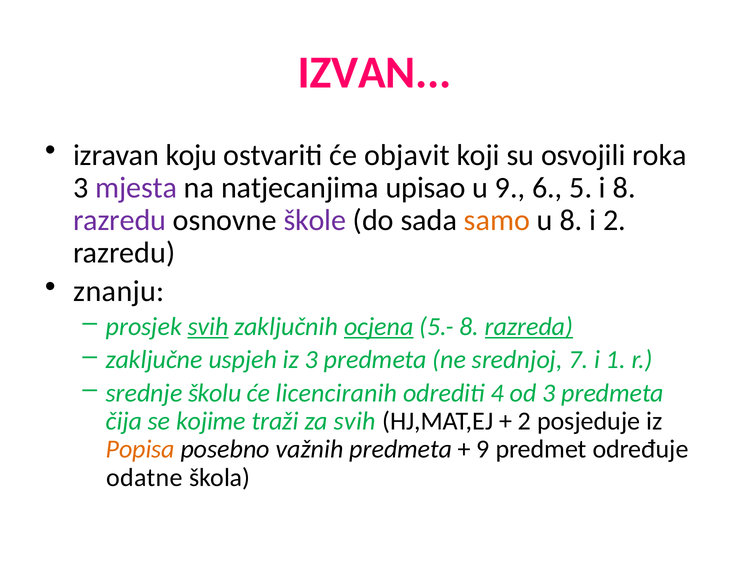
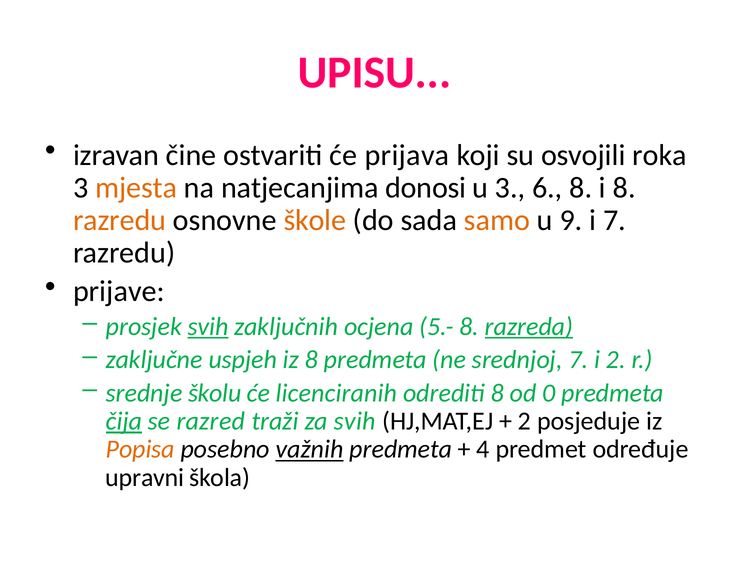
IZVAN: IZVAN -> UPISU (375, 73)
koju: koju -> čine (191, 155)
objavit: objavit -> prijava (407, 155)
mjesta colour: purple -> orange (136, 188)
upisao: upisao -> donosi (426, 188)
u 9: 9 -> 3 (510, 188)
6 5: 5 -> 8 (581, 188)
razredu colour: purple -> orange (120, 220)
škole colour: purple -> orange (315, 220)
u 8: 8 -> 9 (571, 220)
i 2: 2 -> 7 (615, 220)
znanju: znanju -> prijave (119, 291)
ocjena underline: present -> none (379, 326)
iz 3: 3 -> 8 (311, 360)
i 1: 1 -> 2 (616, 360)
odrediti 4: 4 -> 8 (497, 393)
od 3: 3 -> 0 (549, 393)
čija underline: none -> present (124, 421)
kojime: kojime -> razred (211, 421)
važnih underline: none -> present (310, 449)
9: 9 -> 4 (483, 449)
odatne: odatne -> upravni (145, 477)
